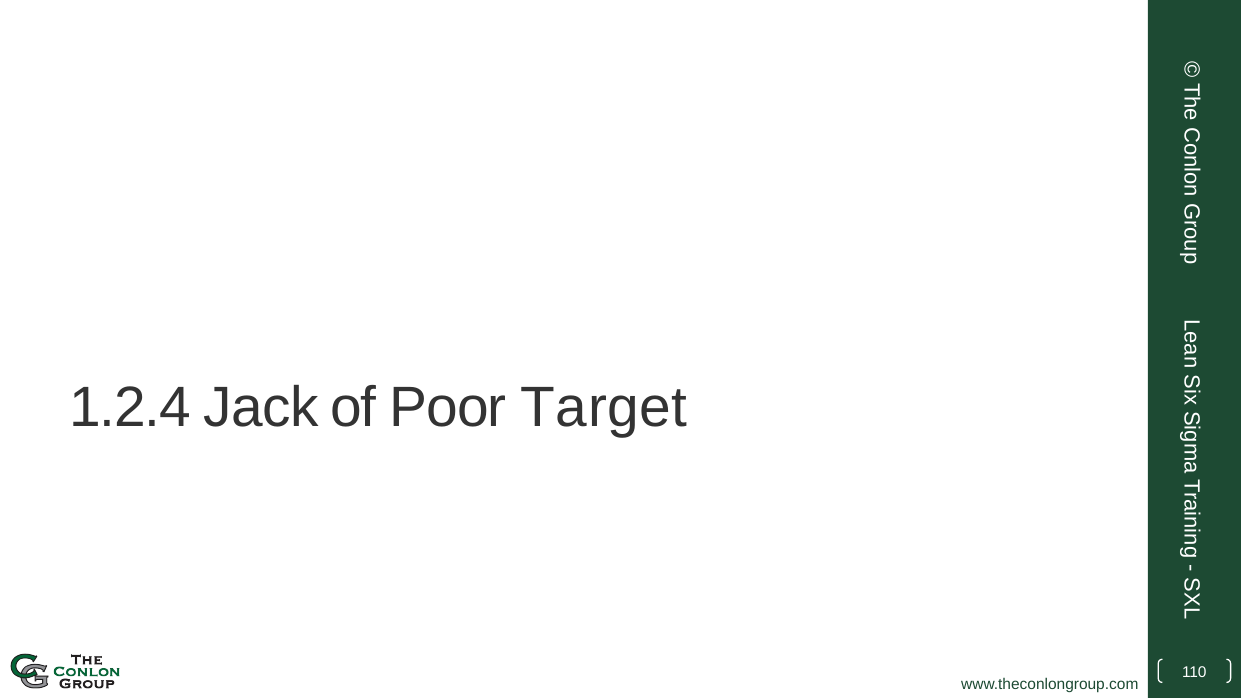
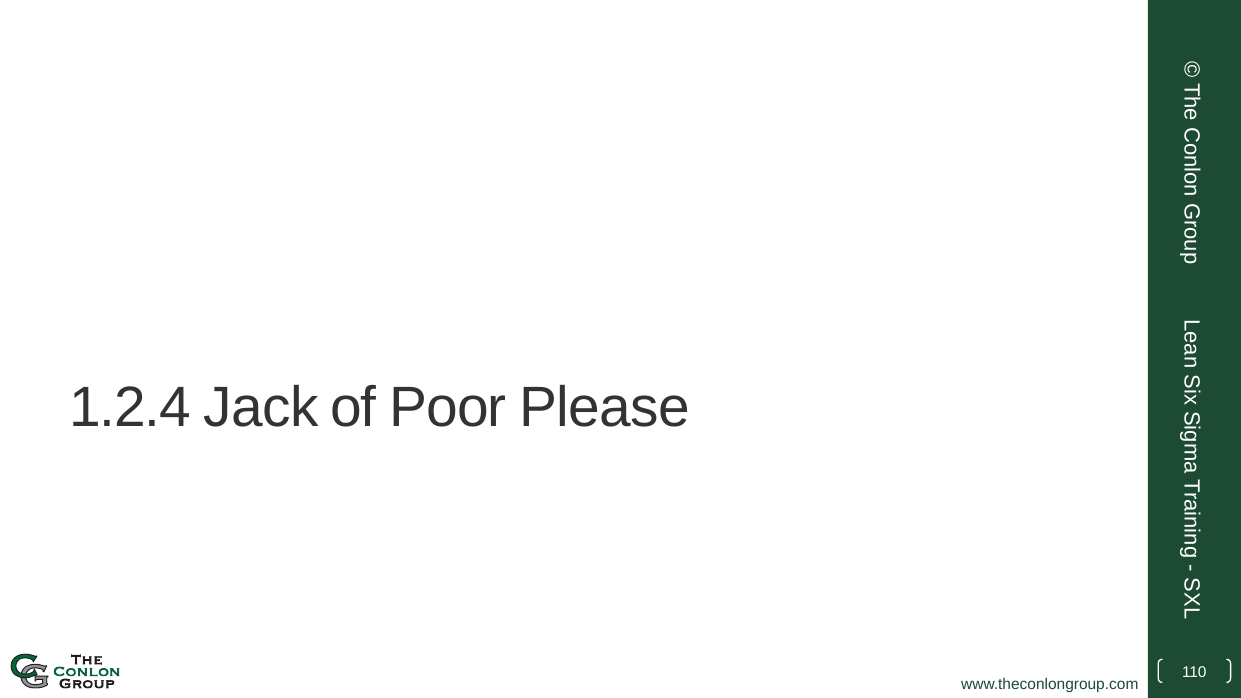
Target: Target -> Please (605, 408)
